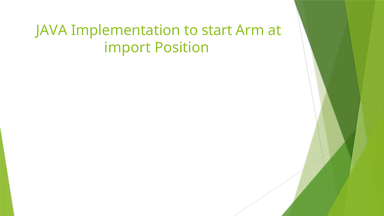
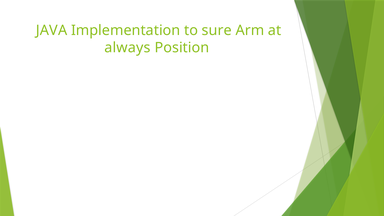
start: start -> sure (217, 30)
import: import -> always (127, 48)
